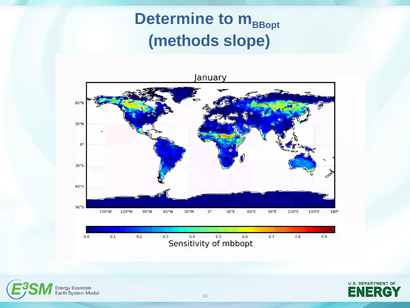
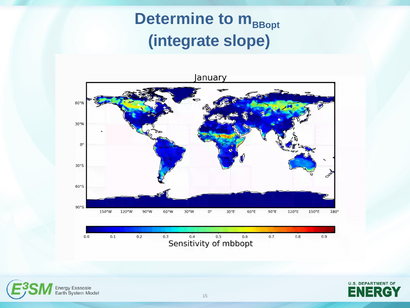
methods: methods -> integrate (184, 41)
